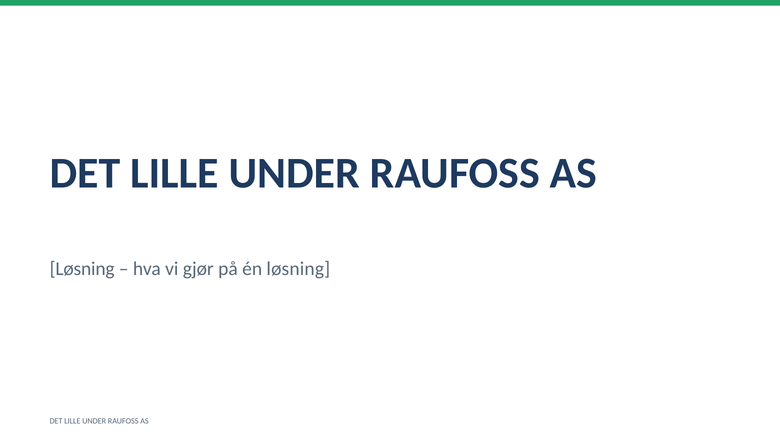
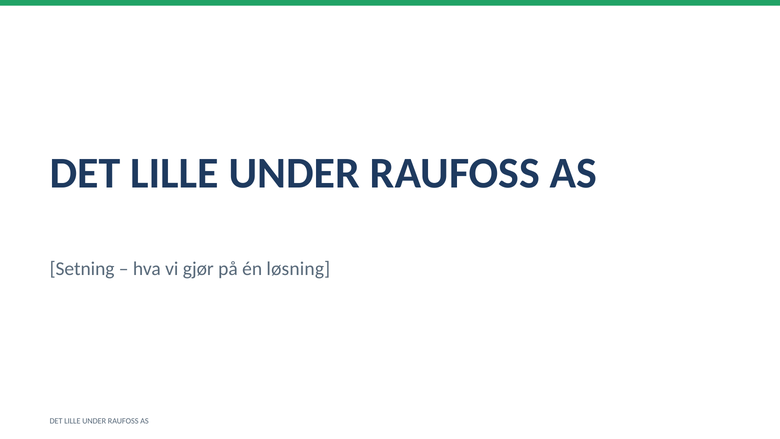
Løsning: Løsning -> Setning (82, 269)
